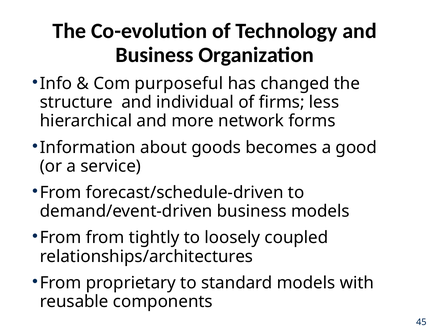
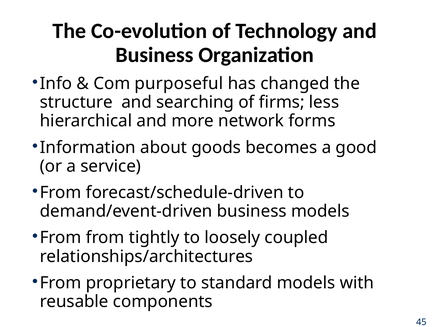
individual: individual -> searching (195, 103)
